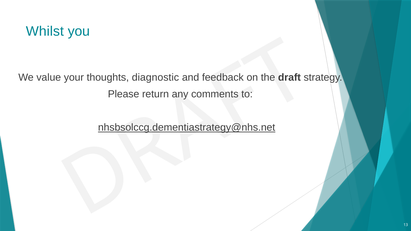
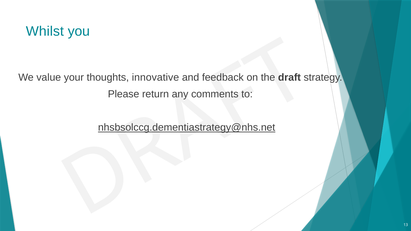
diagnostic: diagnostic -> innovative (155, 78)
